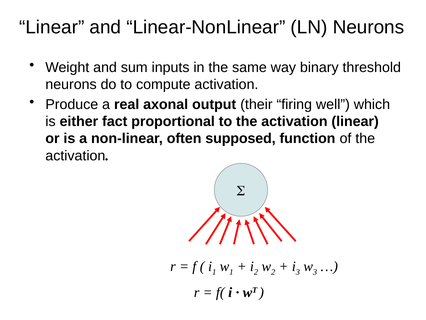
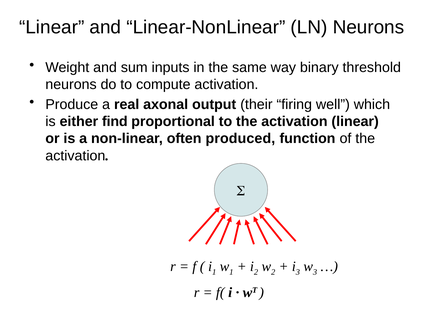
fact: fact -> find (115, 121)
supposed: supposed -> produced (240, 138)
